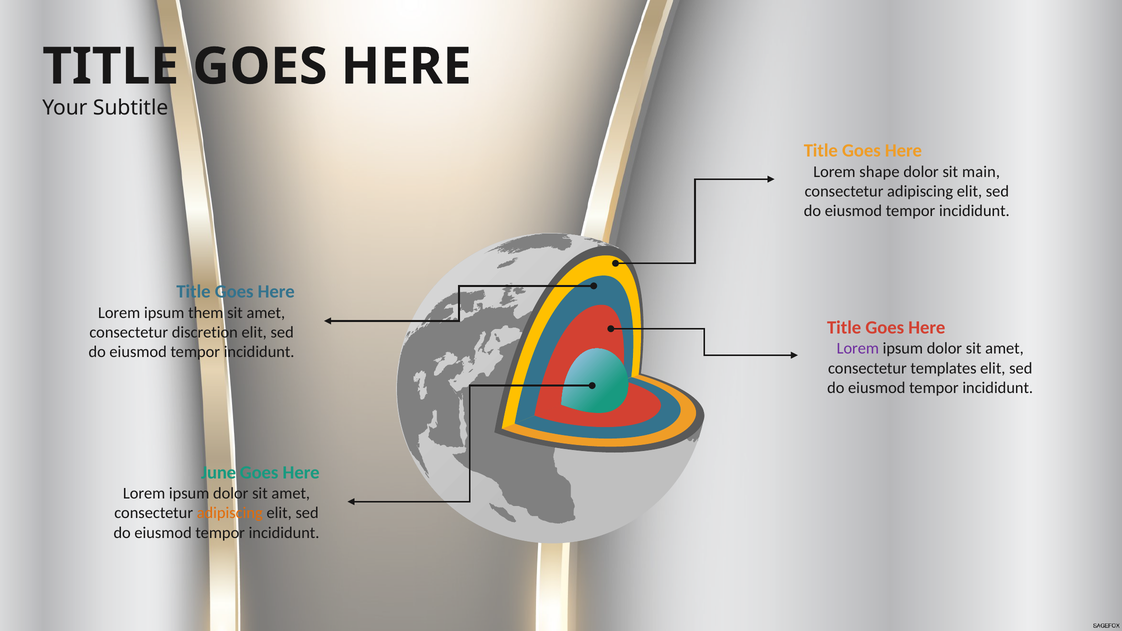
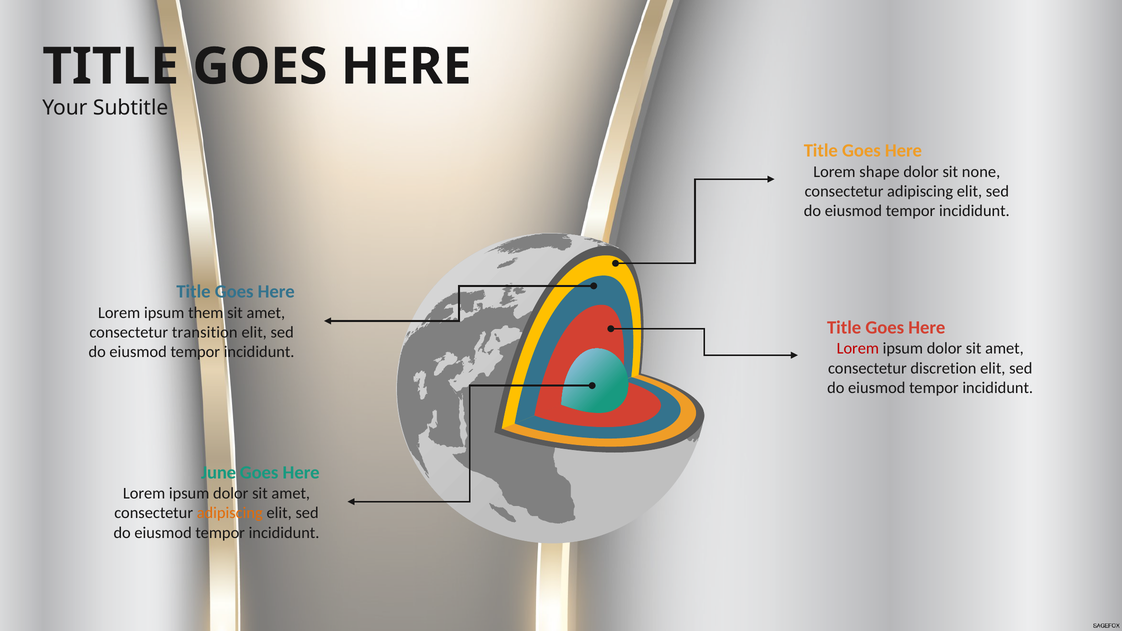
main: main -> none (981, 172)
discretion: discretion -> transition (205, 332)
Lorem colour: purple -> red (858, 349)
templates: templates -> discretion (943, 368)
